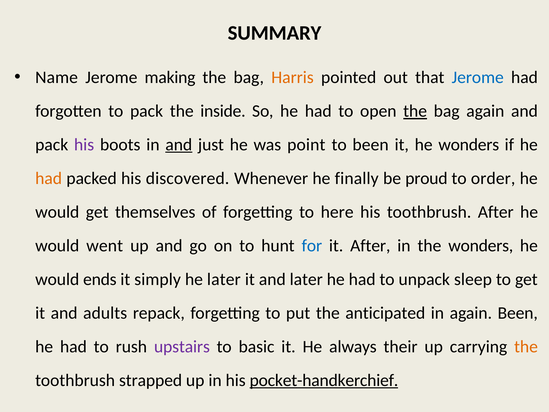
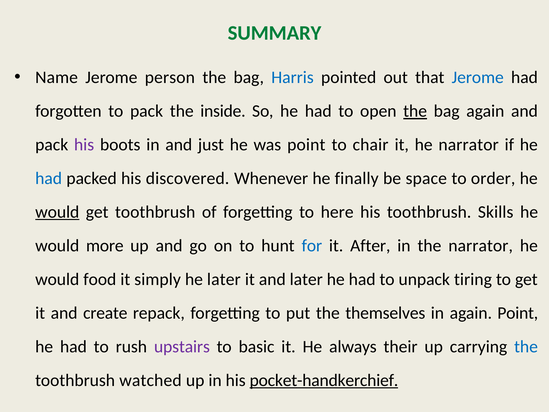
SUMMARY colour: black -> green (275, 33)
making: making -> person (170, 77)
Harris colour: orange -> blue (293, 77)
and underline: present -> none (179, 145)
to been: been -> chair (371, 145)
he wonders: wonders -> narrator (469, 145)
had colour: orange -> blue (49, 178)
proud: proud -> space (426, 178)
would underline: none -> present (57, 212)
get themselves: themselves -> toothbrush (155, 212)
toothbrush After: After -> Skills (496, 212)
went: went -> more (105, 246)
the wonders: wonders -> narrator (481, 246)
ends: ends -> food (100, 279)
sleep: sleep -> tiring (473, 279)
adults: adults -> create (105, 313)
anticipated: anticipated -> themselves (385, 313)
again Been: Been -> Point (518, 313)
the colour: orange -> blue (526, 346)
strapped: strapped -> watched (150, 380)
